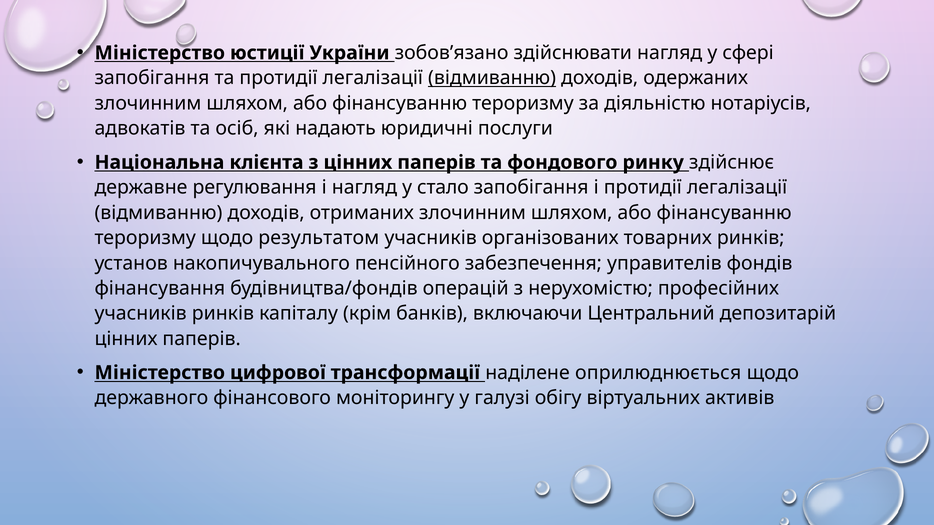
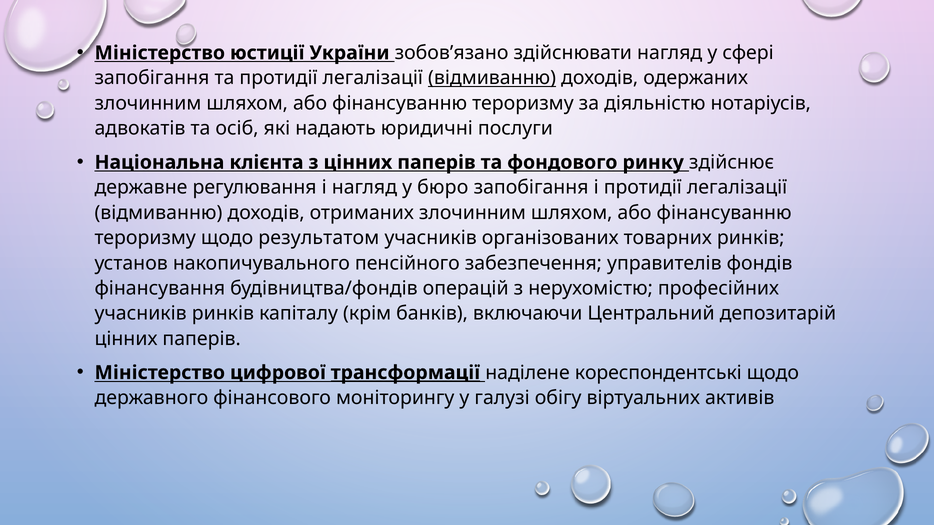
стало: стало -> бюро (443, 188)
трансформації underline: none -> present (405, 373)
оприлюднюється: оприлюднюється -> кореспондентські (658, 373)
